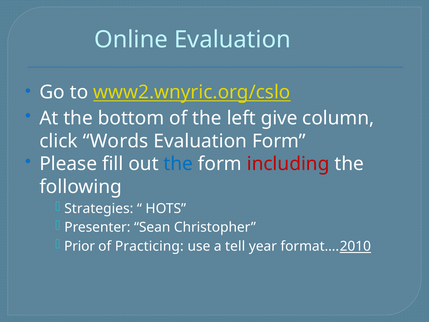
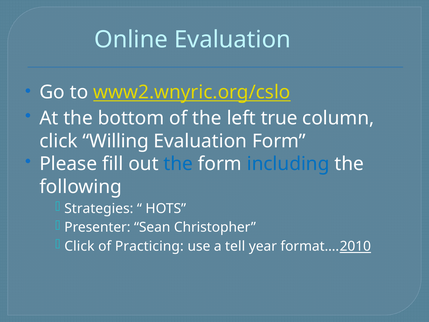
give: give -> true (279, 118)
Words: Words -> Willing (116, 141)
including colour: red -> blue (288, 164)
Prior: Prior -> Click (79, 246)
